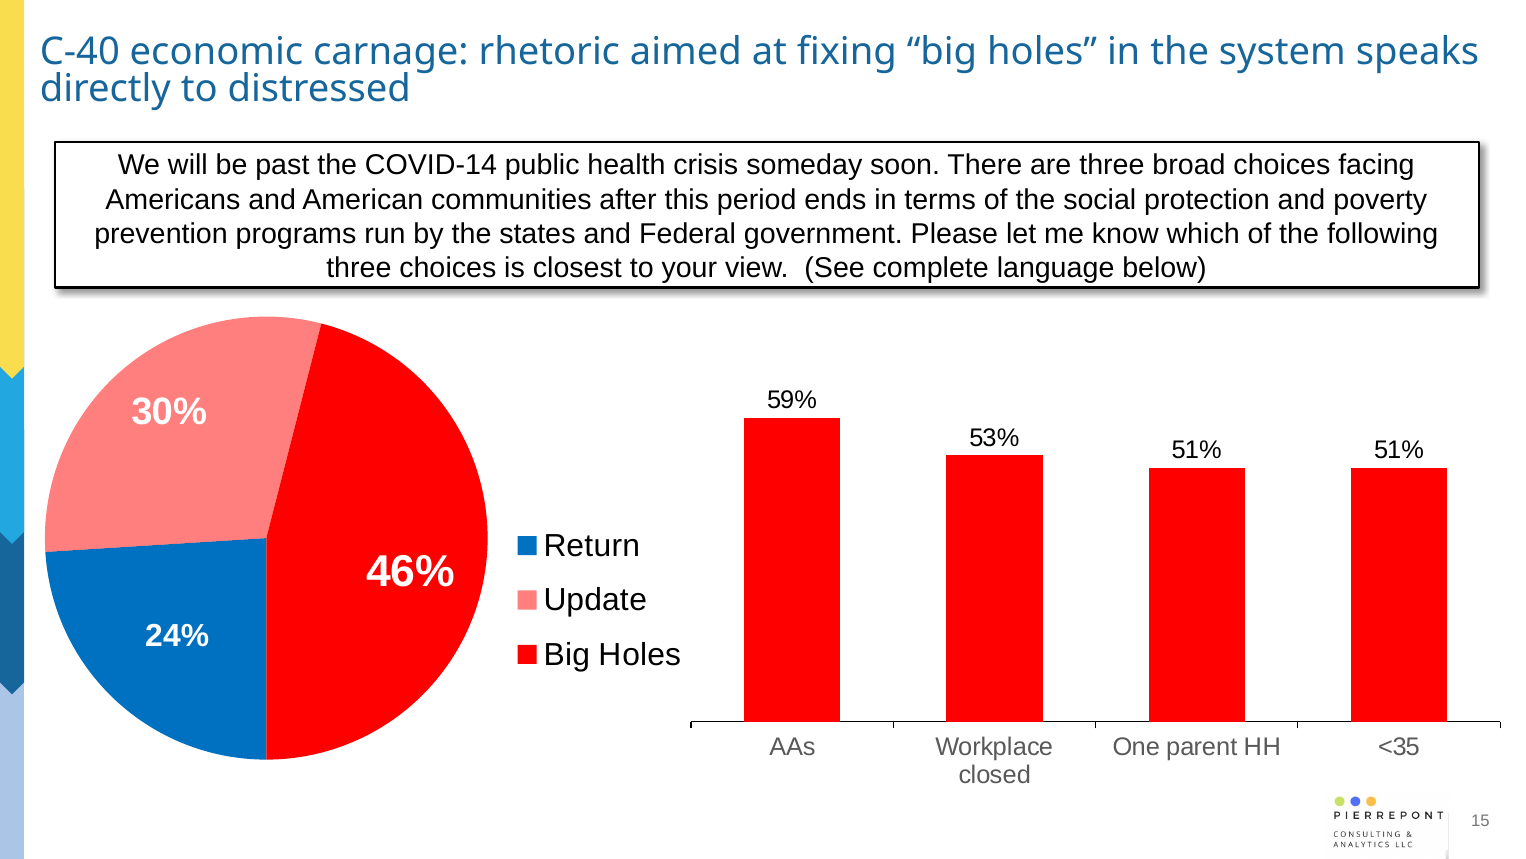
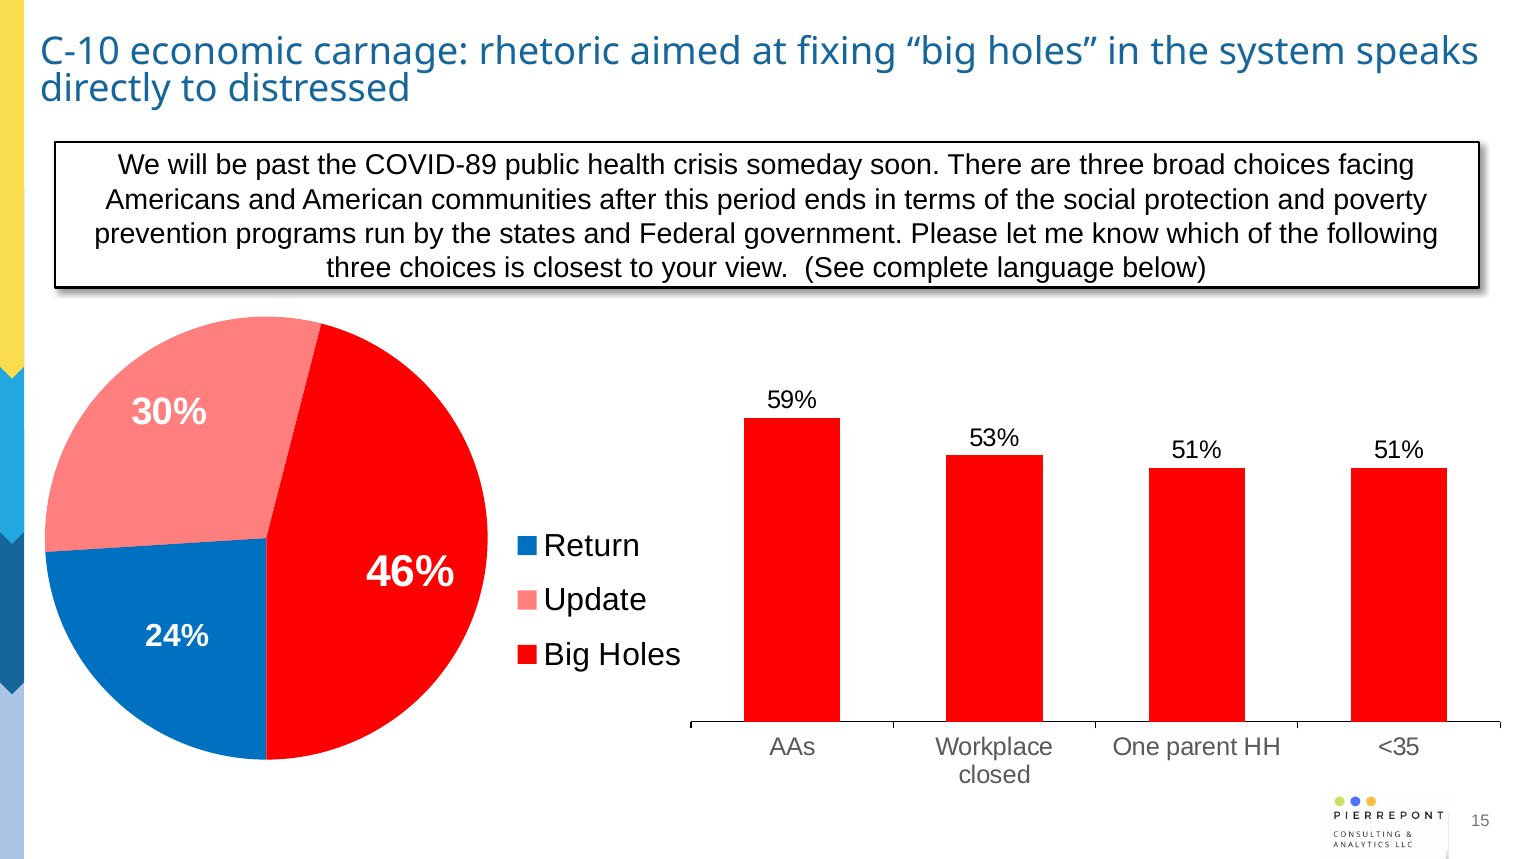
C-40: C-40 -> C-10 (80, 52)
COVID-14: COVID-14 -> COVID-89 (431, 165)
